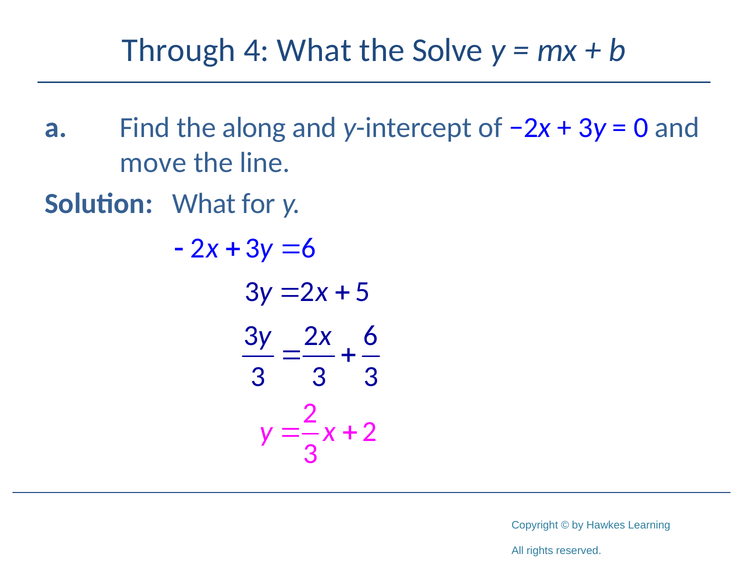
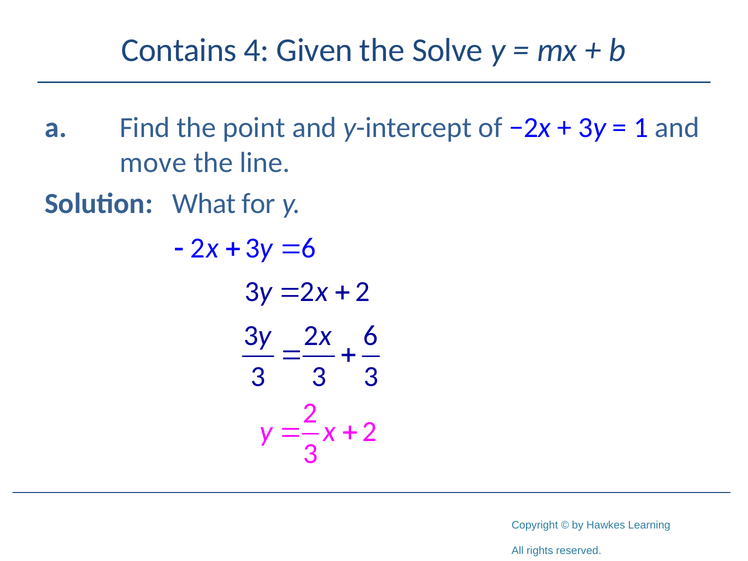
Through: Through -> Contains (179, 50)
4 What: What -> Given (315, 50)
along: along -> point (254, 128)
0: 0 -> 1 (641, 128)
5: 5 -> 2 (362, 292)
